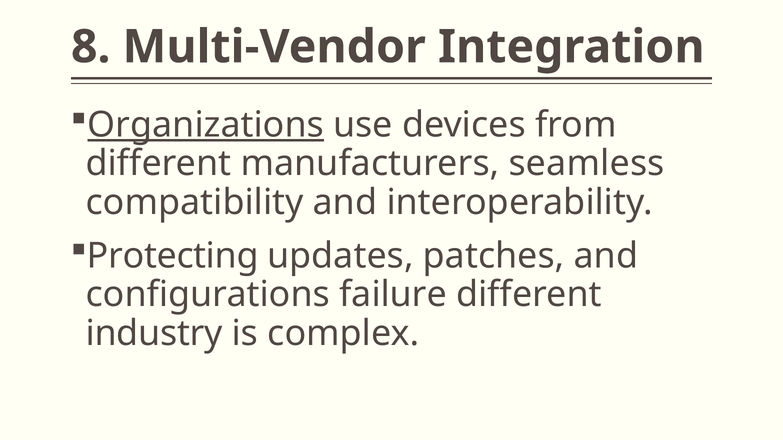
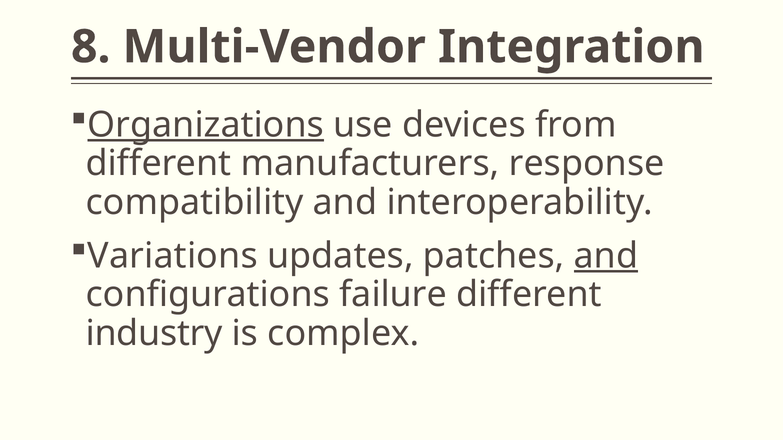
seamless: seamless -> response (587, 164)
Protecting: Protecting -> Variations (173, 256)
and underline: none -> present (606, 256)
